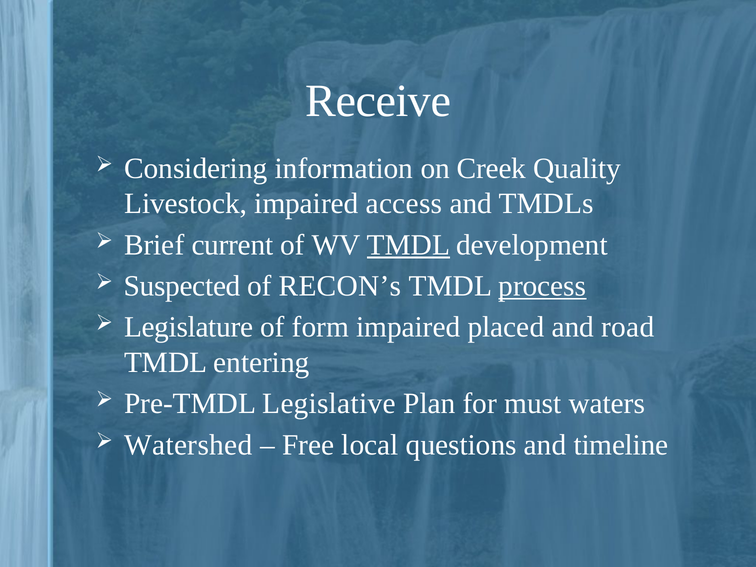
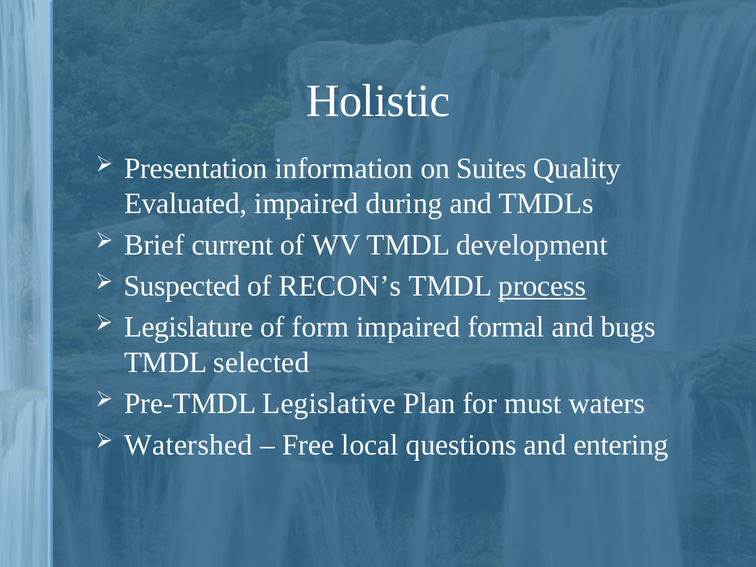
Receive: Receive -> Holistic (378, 101)
Considering: Considering -> Presentation (196, 168)
Creek: Creek -> Suites (491, 168)
Livestock: Livestock -> Evaluated (186, 204)
access: access -> during (404, 204)
TMDL underline: present -> none (408, 245)
placed: placed -> formal (506, 327)
road: road -> bugs (628, 327)
entering: entering -> selected (261, 363)
timeline: timeline -> entering (621, 445)
